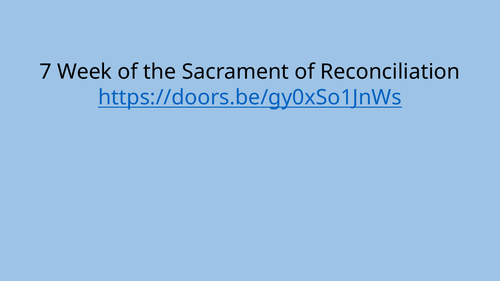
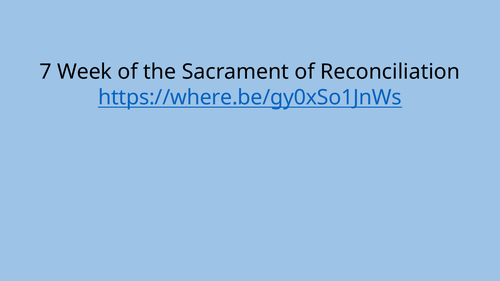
https://doors.be/gy0xSo1JnWs: https://doors.be/gy0xSo1JnWs -> https://where.be/gy0xSo1JnWs (250, 98)
